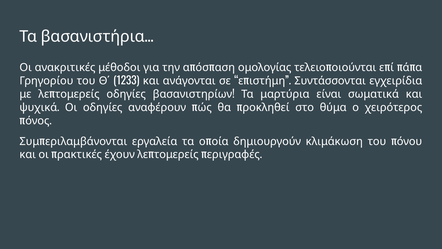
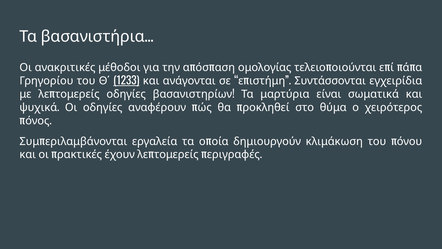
1233 underline: none -> present (126, 81)
